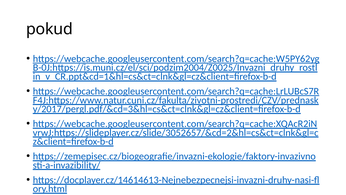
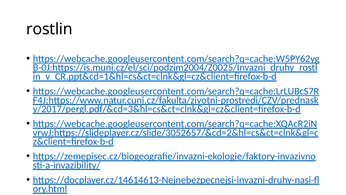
pokud: pokud -> rostlin (49, 29)
